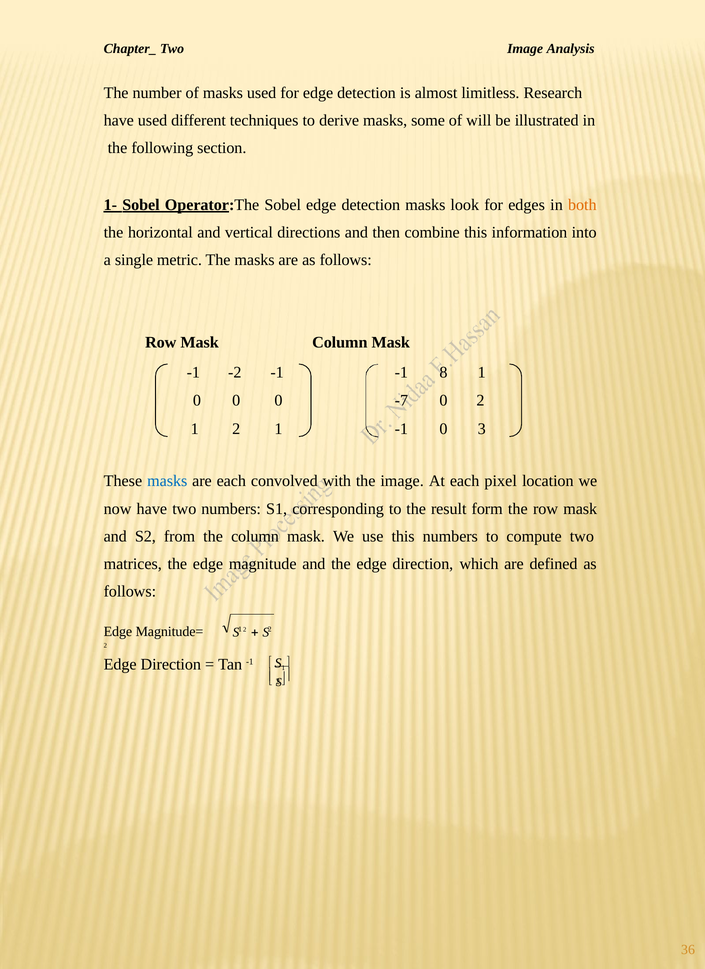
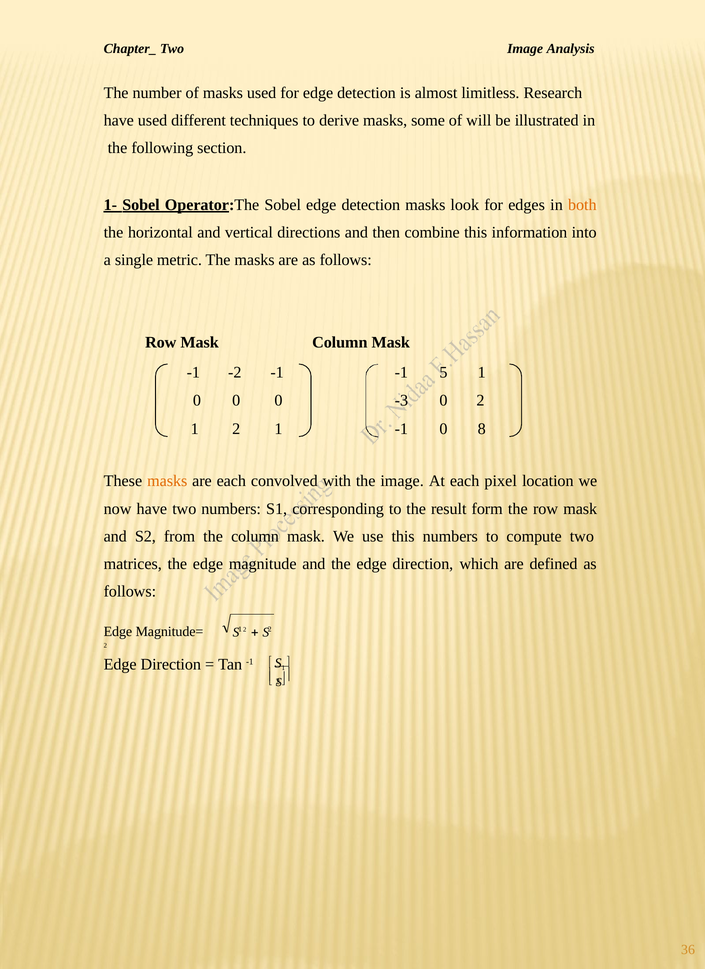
8: 8 -> 5 (443, 373)
-7: -7 -> -3 (401, 401)
3: 3 -> 8 (482, 429)
masks colour: blue -> orange (167, 482)
